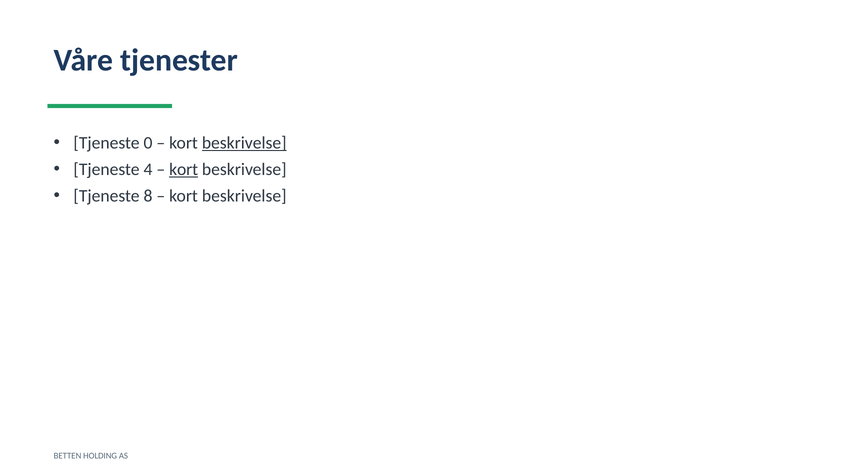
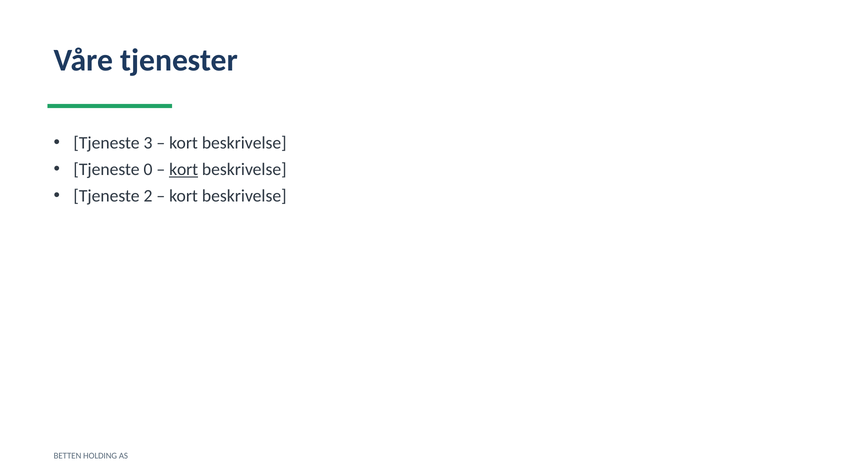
0: 0 -> 3 (148, 143)
beskrivelse underline: present -> none (244, 143)
4: 4 -> 0 (148, 169)
8: 8 -> 2 (148, 196)
